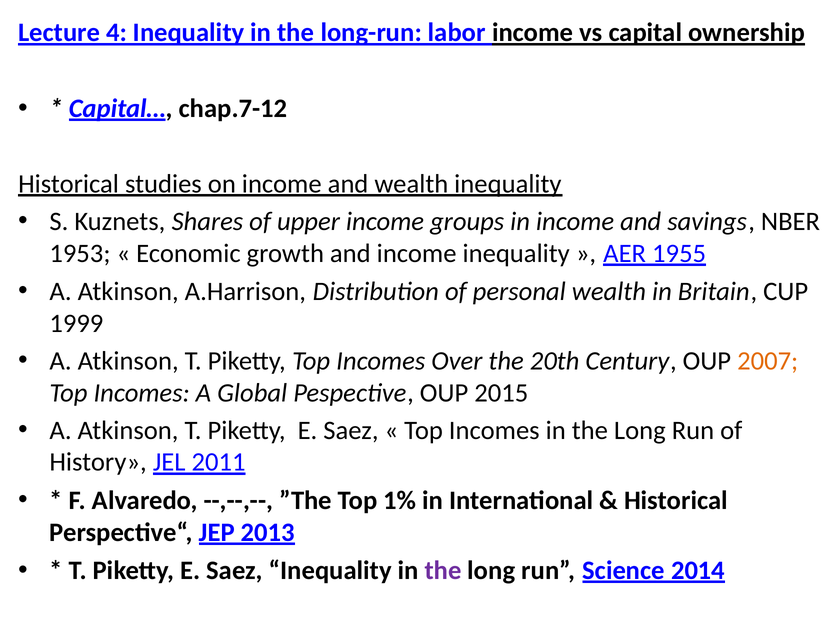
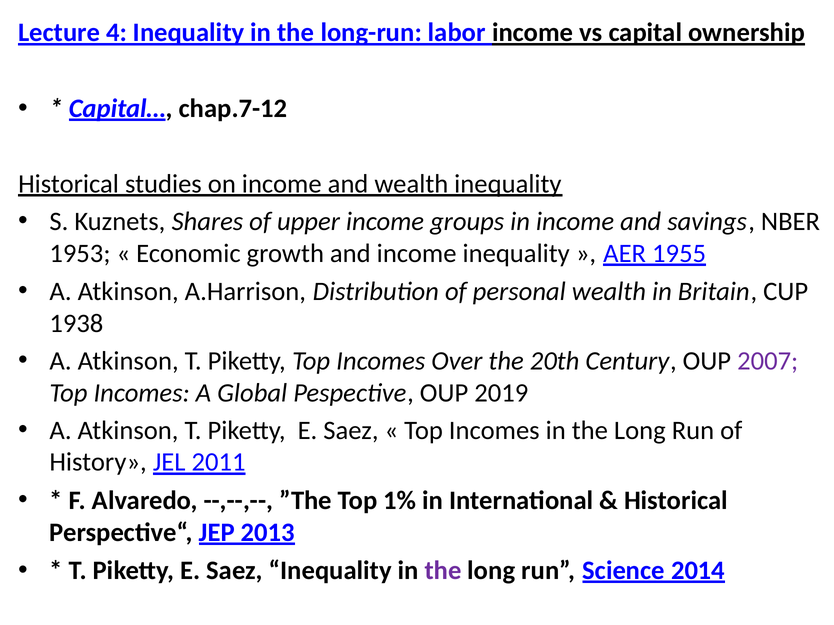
1999: 1999 -> 1938 (76, 324)
2007 colour: orange -> purple (768, 361)
2015: 2015 -> 2019 (501, 393)
